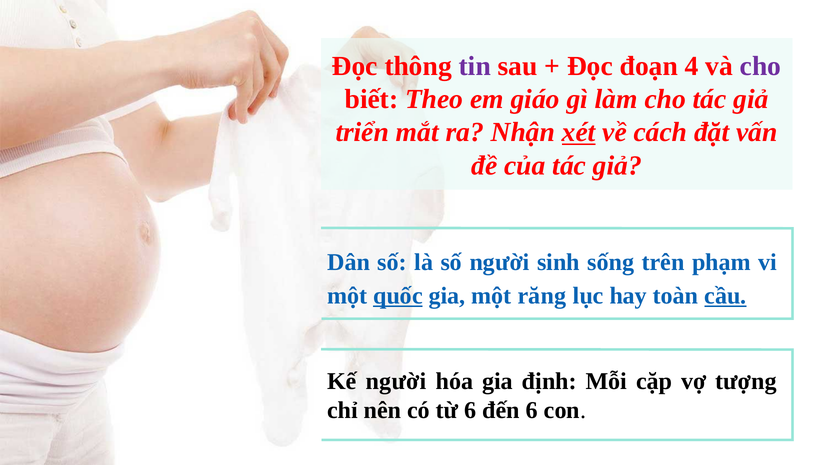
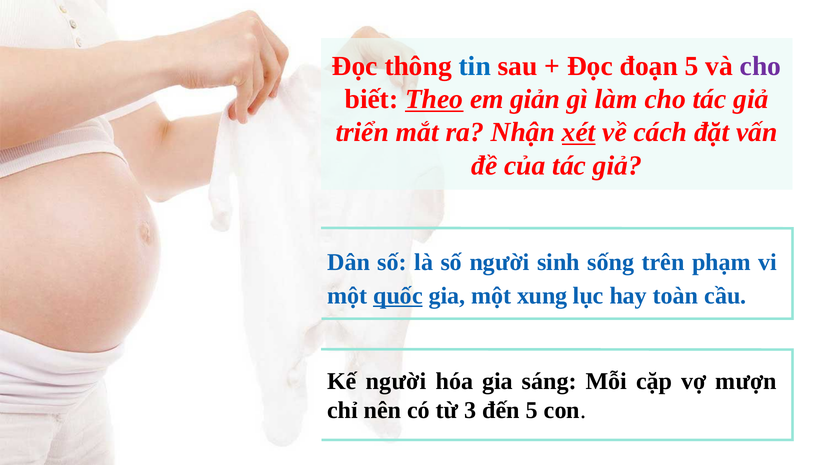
tin colour: purple -> blue (475, 66)
đoạn 4: 4 -> 5 (692, 66)
Theo underline: none -> present (434, 99)
giáo: giáo -> giản (535, 99)
răng: răng -> xung (542, 295)
cầu underline: present -> none (725, 295)
định: định -> sáng (549, 381)
tượng: tượng -> mượn (746, 381)
từ 6: 6 -> 3 (470, 410)
đến 6: 6 -> 5 (532, 410)
